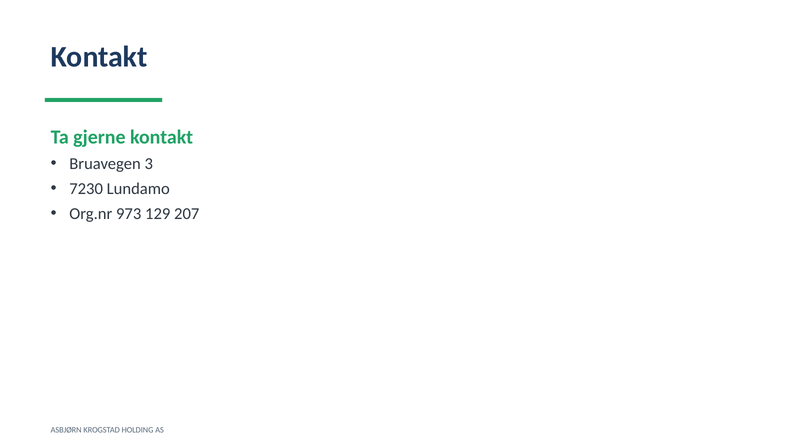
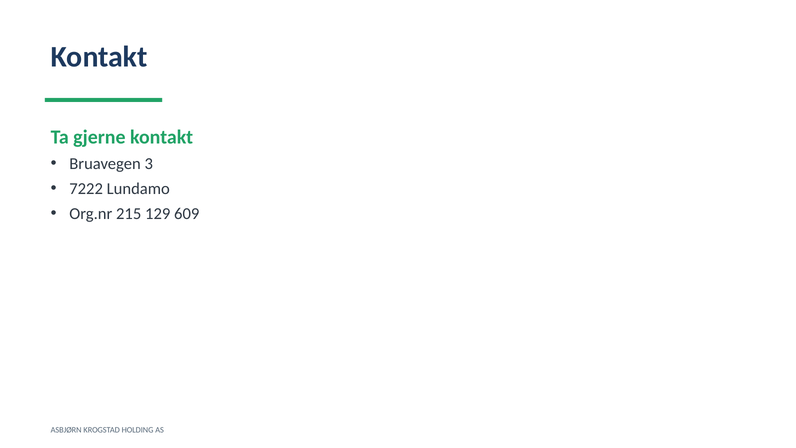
7230: 7230 -> 7222 (86, 189)
973: 973 -> 215 (129, 213)
207: 207 -> 609 (187, 213)
